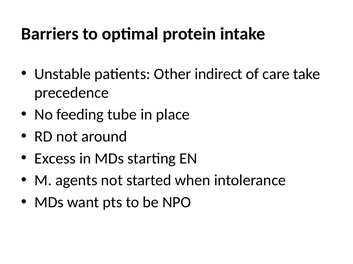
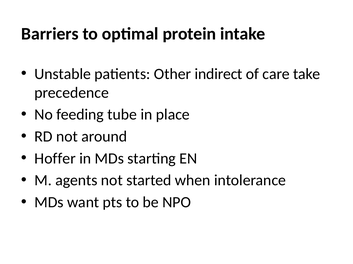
Excess: Excess -> Hoffer (55, 159)
